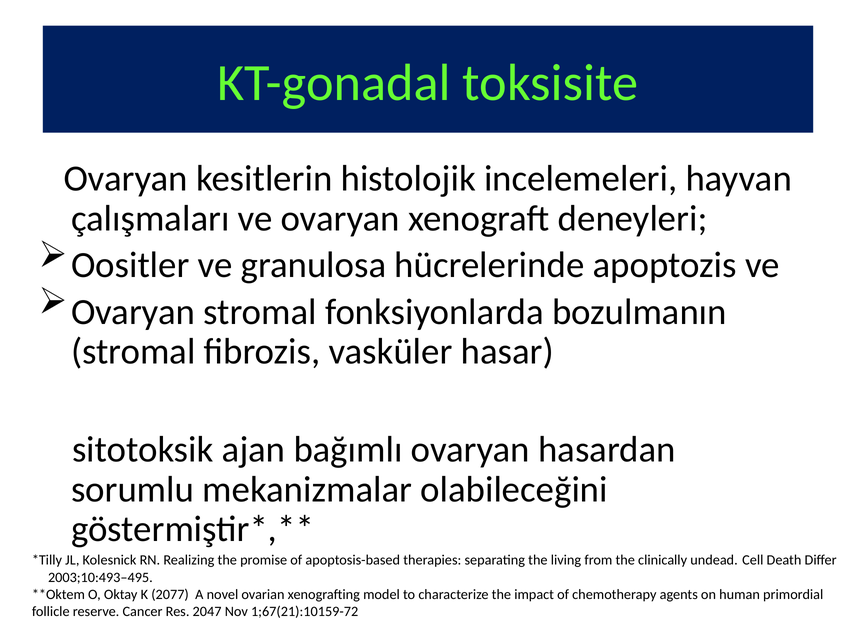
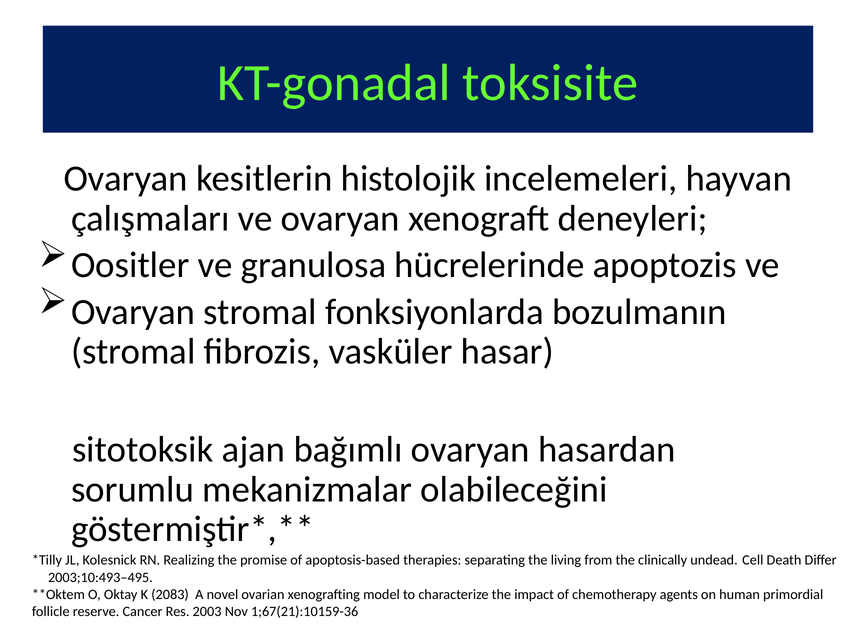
2077: 2077 -> 2083 (170, 594)
2047: 2047 -> 2003 (207, 612)
1;67(21):10159-72: 1;67(21):10159-72 -> 1;67(21):10159-36 (305, 612)
